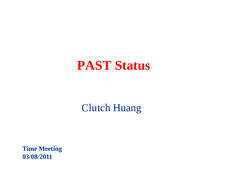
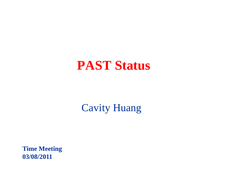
Clutch: Clutch -> Cavity (96, 108)
